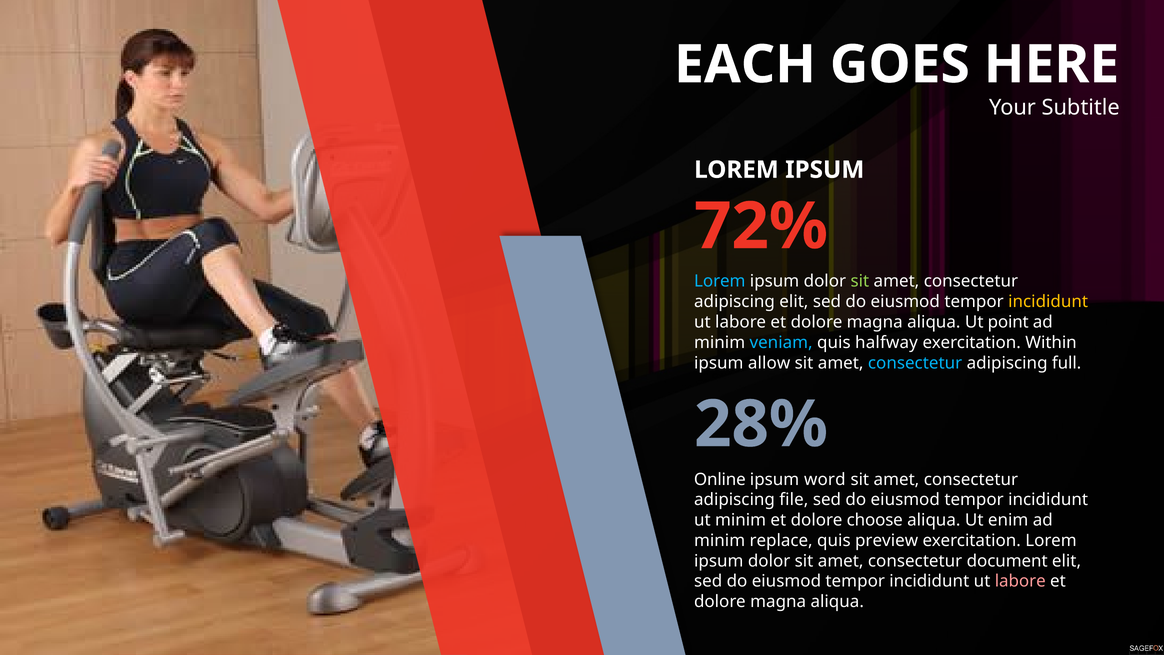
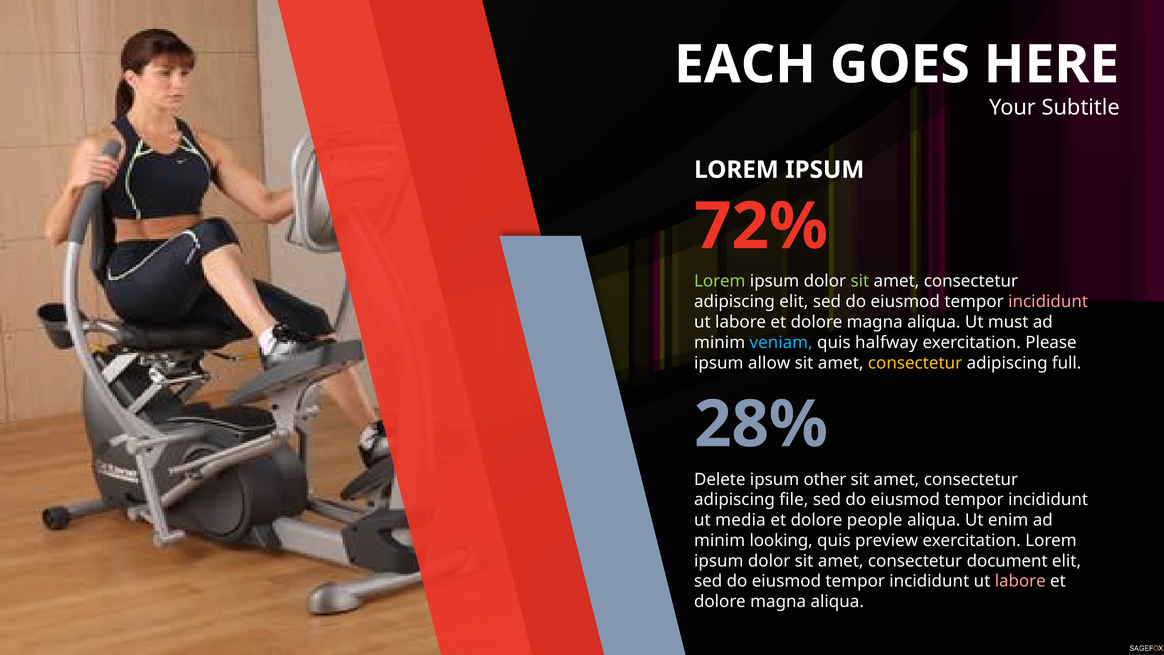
Lorem colour: light blue -> light green (720, 281)
incididunt colour: yellow -> pink (1048, 302)
point: point -> must (1008, 322)
Within: Within -> Please (1051, 342)
consectetur colour: light blue -> yellow (915, 363)
Online: Online -> Delete (720, 479)
word: word -> other (825, 479)
ut minim: minim -> media (740, 520)
choose: choose -> people (875, 520)
replace: replace -> looking (781, 540)
